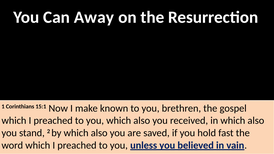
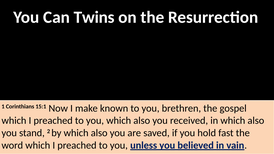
Away: Away -> Twins (94, 17)
